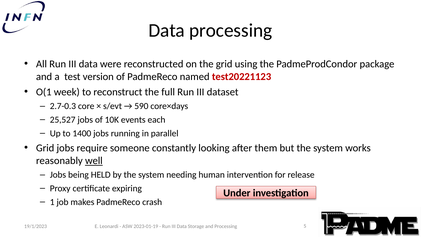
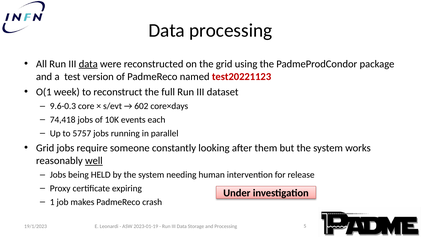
data underline: none -> present (88, 64)
2.7-0.3: 2.7-0.3 -> 9.6-0.3 (63, 106)
590: 590 -> 602 (141, 106)
25,527: 25,527 -> 74,418 (63, 120)
1400: 1400 -> 5757 (82, 133)
